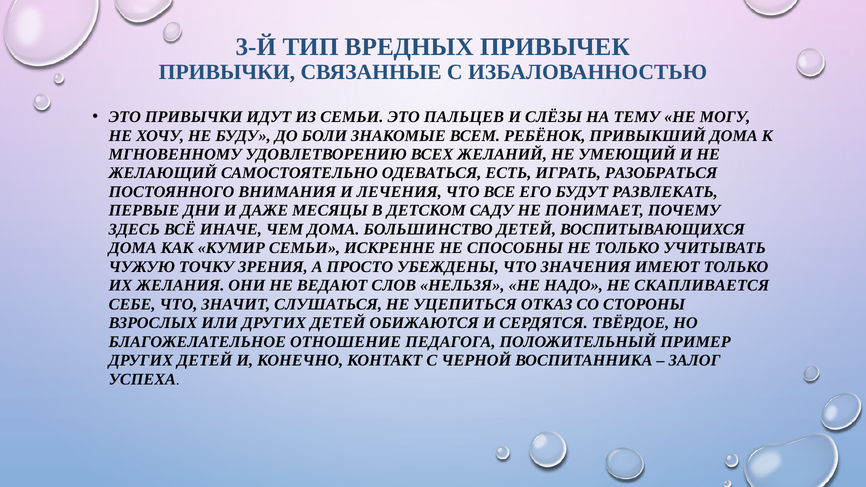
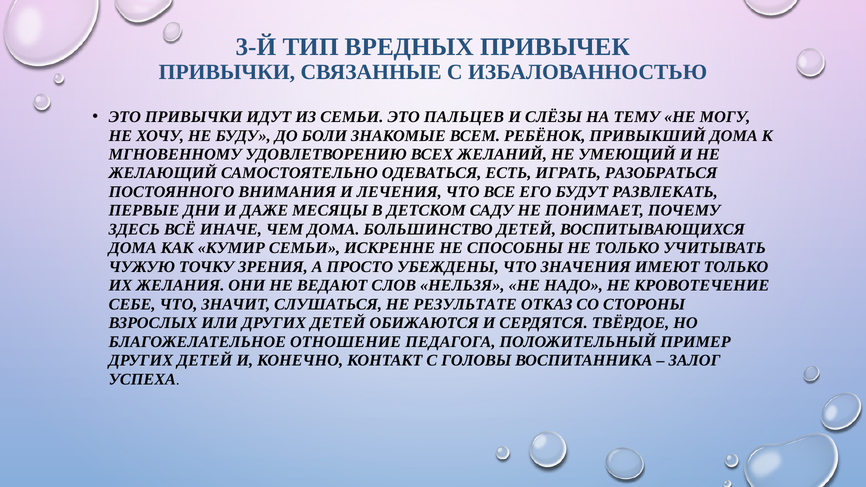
СКАПЛИВАЕТСЯ: СКАПЛИВАЕТСЯ -> КРОВОТЕЧЕНИЕ (702, 286)
УЦЕПИТЬСЯ: УЦЕПИТЬСЯ -> РЕЗУЛЬТАТЕ (465, 304)
ЧЕРНОЙ: ЧЕРНОЙ -> ГОЛОВЫ (476, 361)
